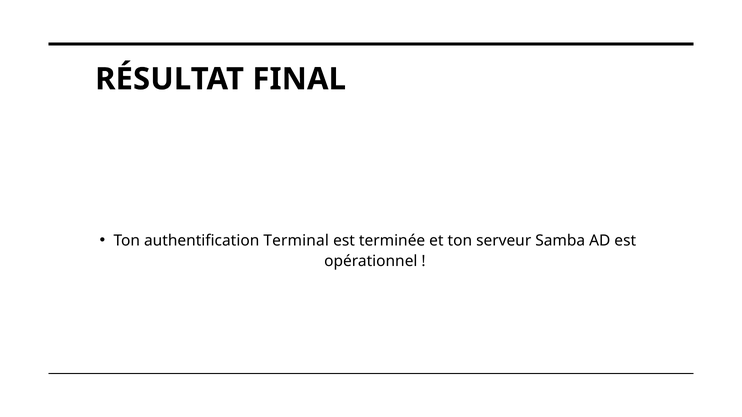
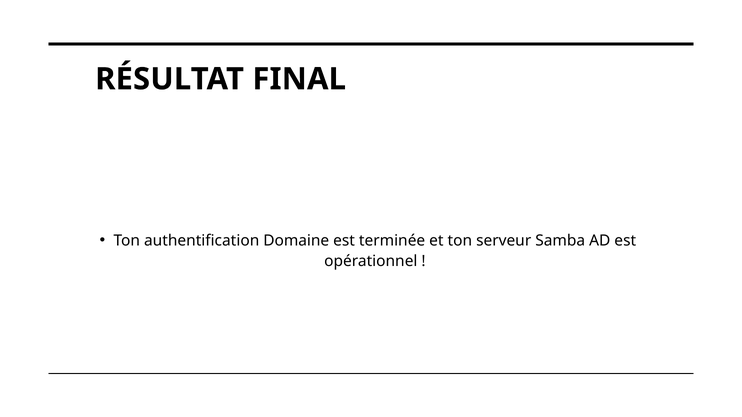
Terminal: Terminal -> Domaine (296, 241)
